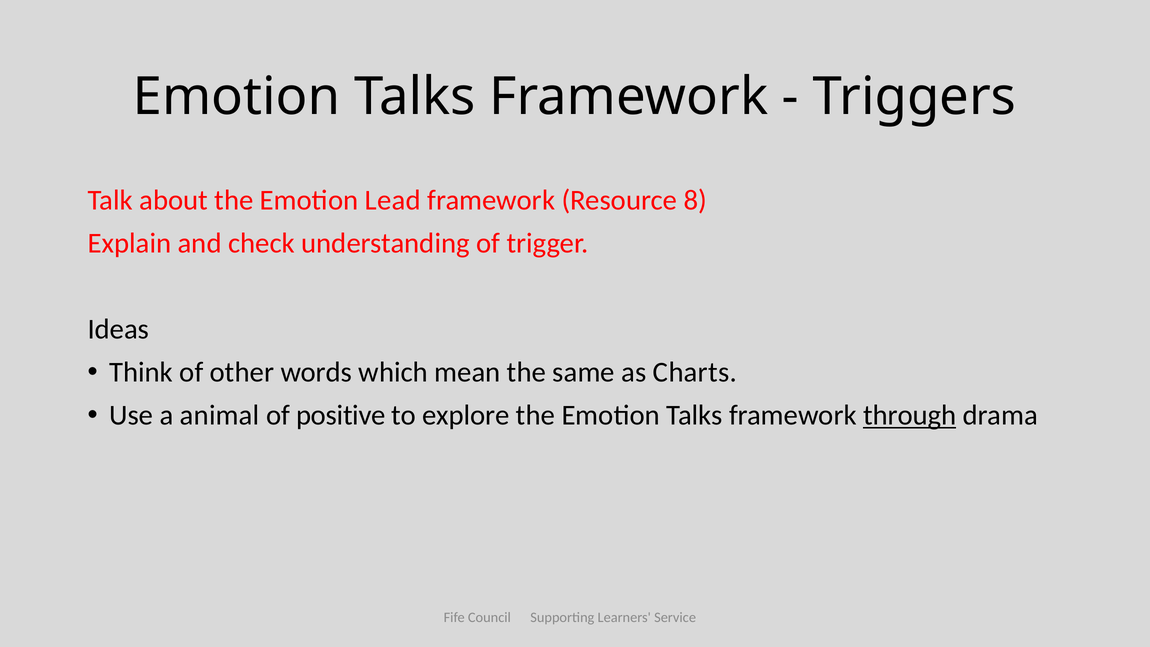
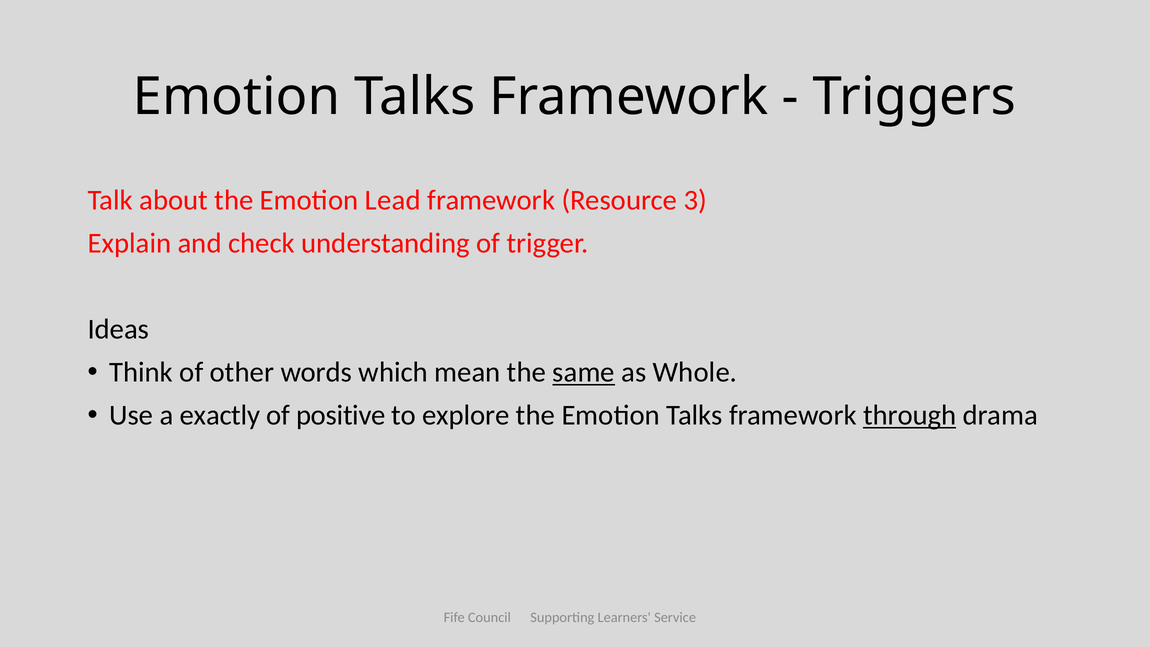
8: 8 -> 3 (695, 200)
same underline: none -> present (584, 372)
Charts: Charts -> Whole (695, 372)
animal: animal -> exactly (220, 415)
